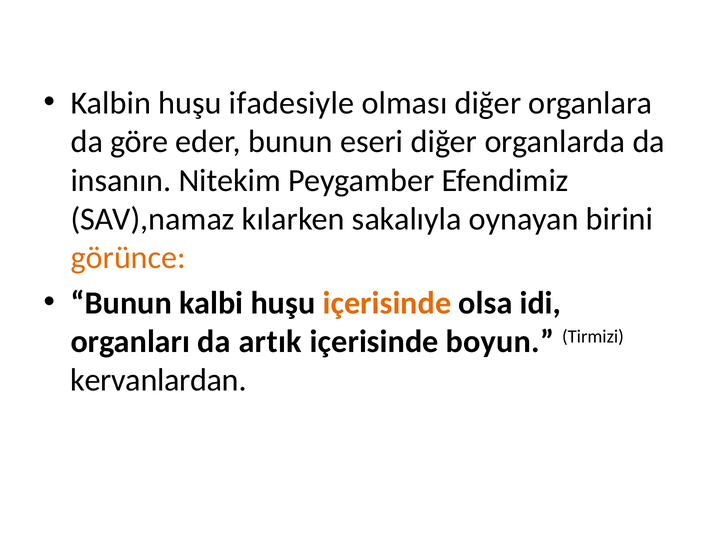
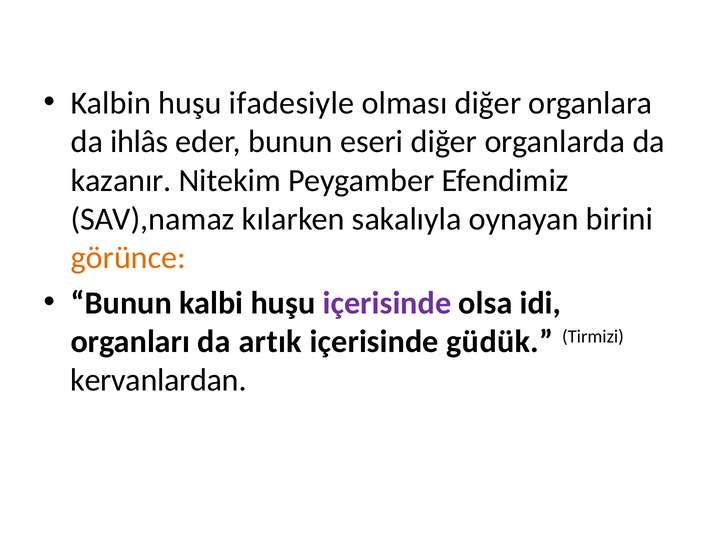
göre: göre -> ihlâs (139, 142)
insanın: insanın -> kazanır (121, 180)
içerisinde colour: orange -> purple (387, 303)
boyun: boyun -> güdük (500, 341)
